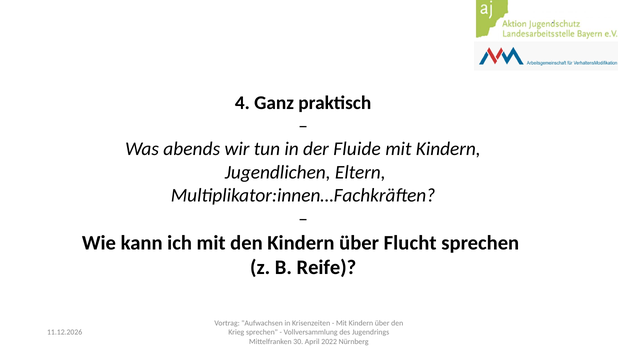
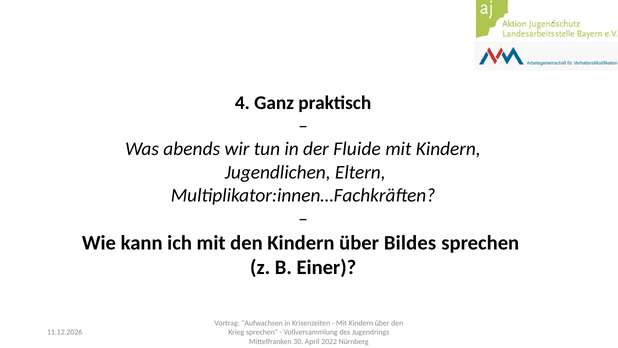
Flucht: Flucht -> Bildes (410, 242)
Reife: Reife -> Einer (326, 267)
